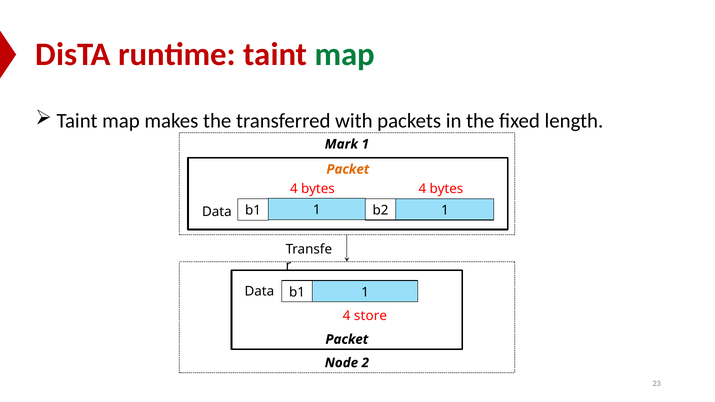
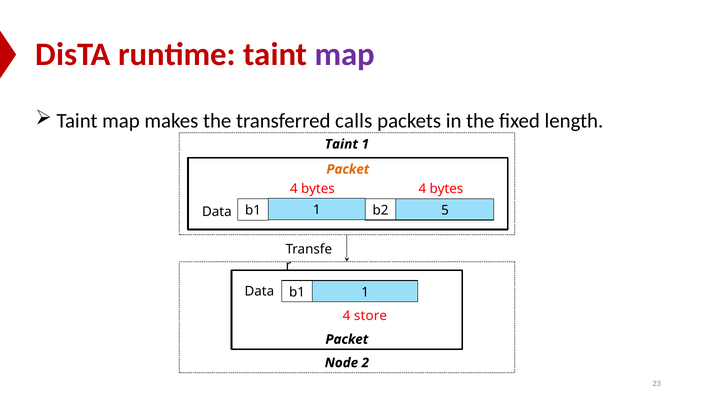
map colour: green -> purple (345, 54)
with: with -> calls (354, 121)
Mark: Mark -> Taint (341, 144)
1 1: 1 -> 5 (445, 210)
